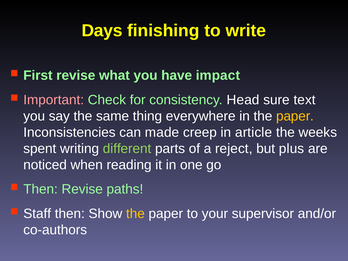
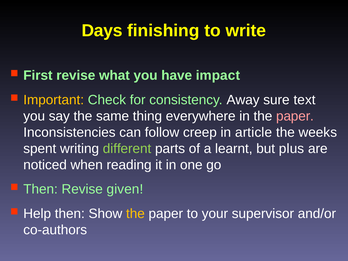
Important colour: pink -> yellow (54, 100)
Head: Head -> Away (243, 100)
paper colour: yellow -> pink (295, 116)
made: made -> follow (162, 132)
reject: reject -> learnt (234, 149)
paths: paths -> given (125, 189)
Staff: Staff -> Help (37, 214)
